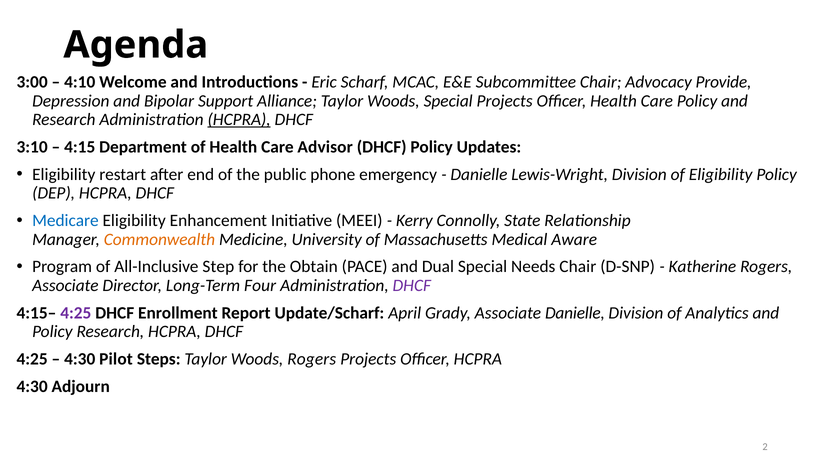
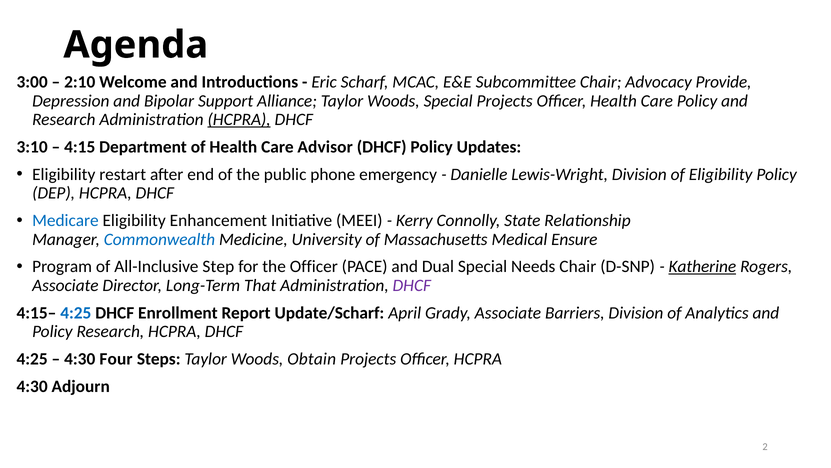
4:10: 4:10 -> 2:10 (80, 82)
Commonwealth colour: orange -> blue (159, 239)
Aware: Aware -> Ensure (574, 239)
the Obtain: Obtain -> Officer (314, 266)
Katherine underline: none -> present (702, 266)
Four: Four -> That (260, 285)
4:25 colour: purple -> blue (76, 312)
Associate Danielle: Danielle -> Barriers (575, 312)
Pilot: Pilot -> Four (116, 358)
Woods Rogers: Rogers -> Obtain (312, 358)
